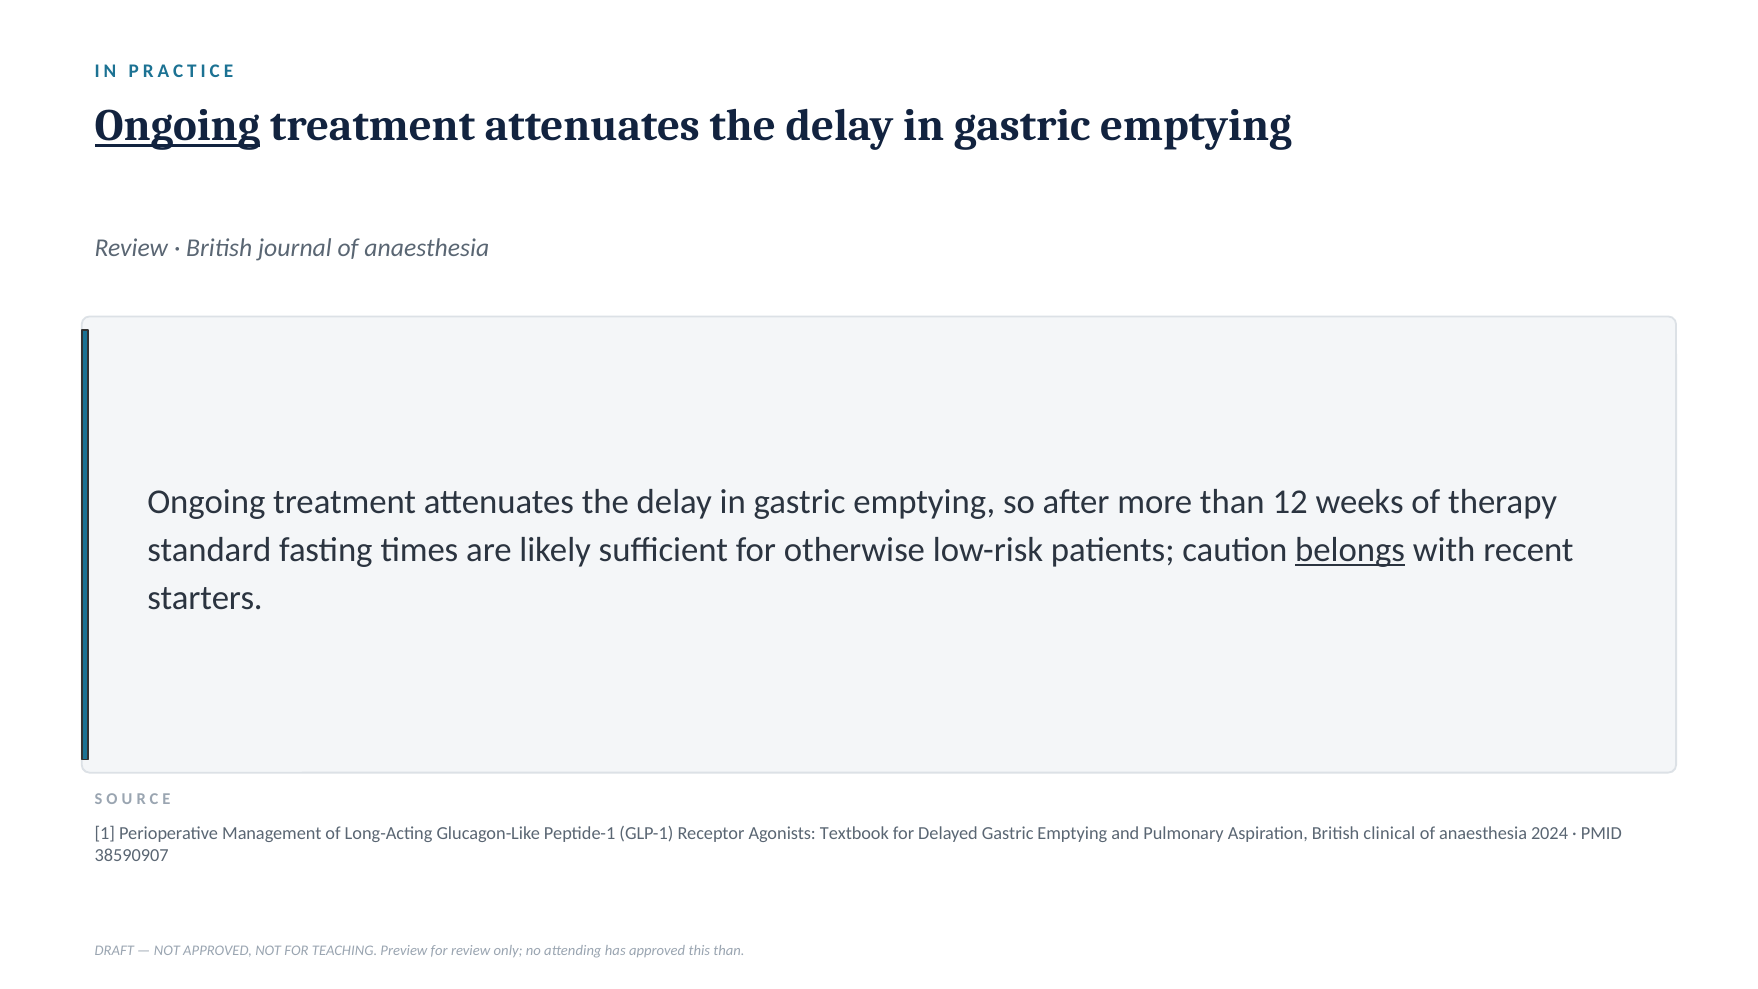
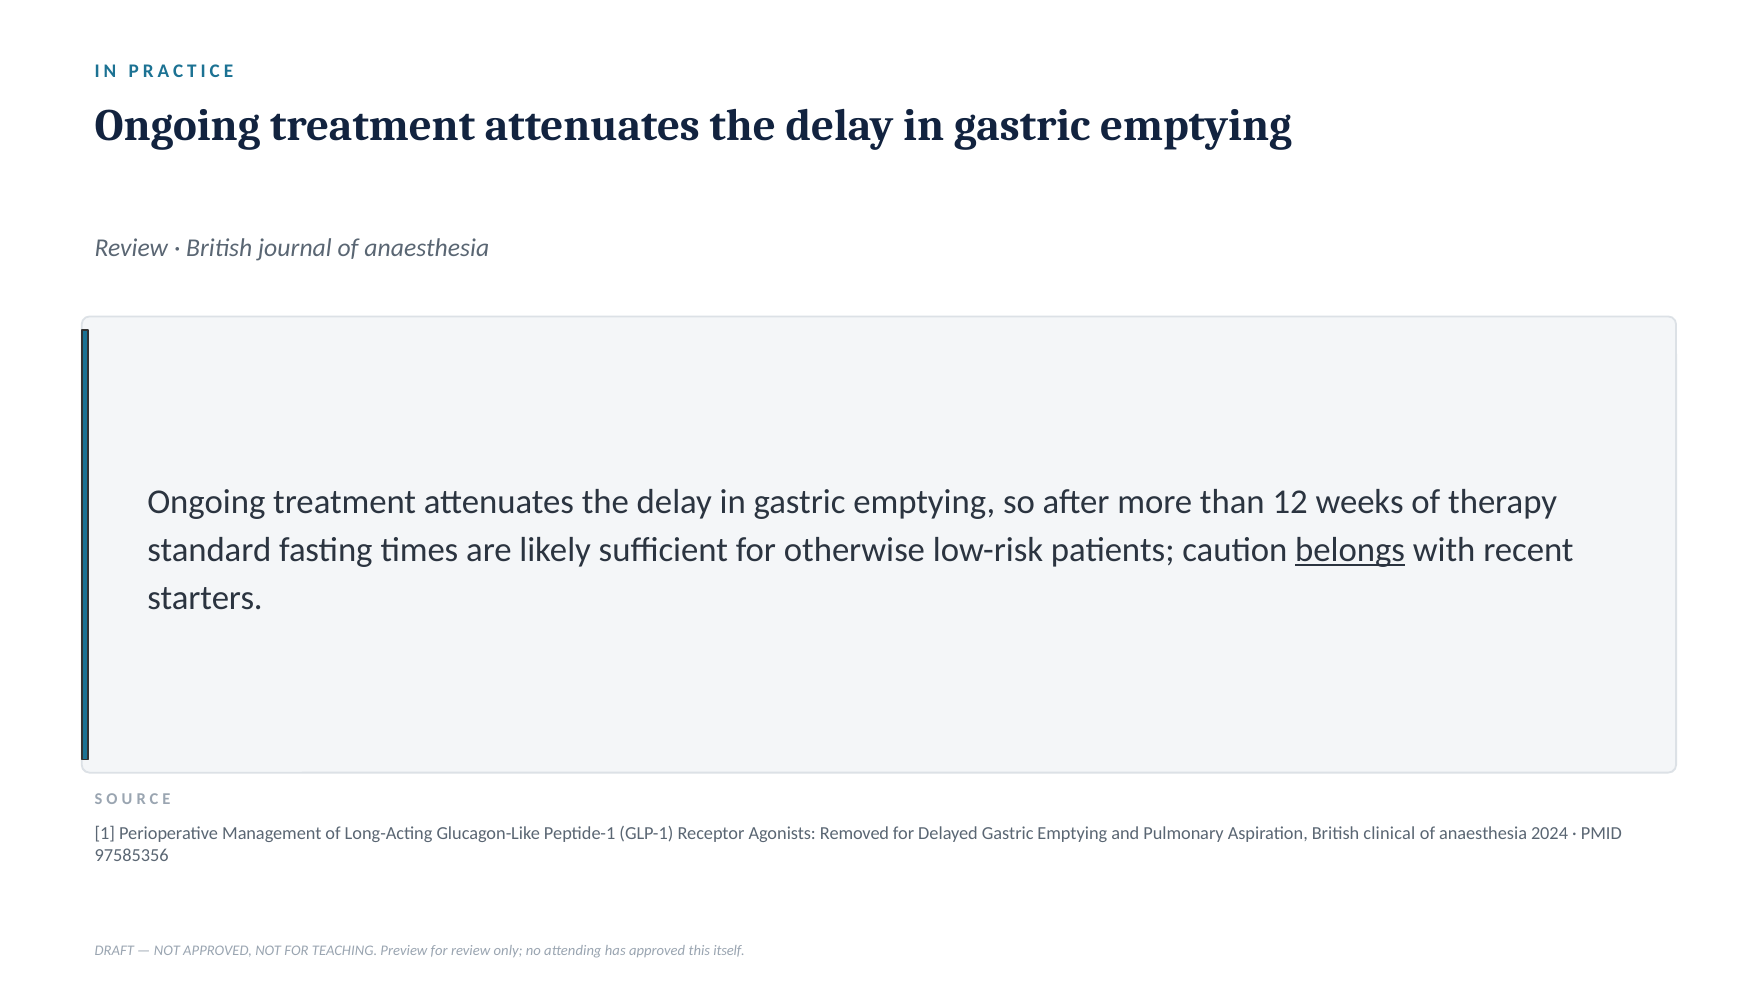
Ongoing underline: present -> none (177, 126)
Textbook: Textbook -> Removed (854, 833)
38590907: 38590907 -> 97585356 (132, 855)
this than: than -> itself (729, 951)
